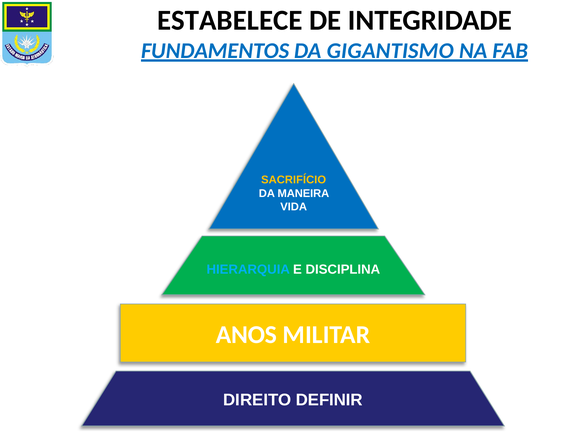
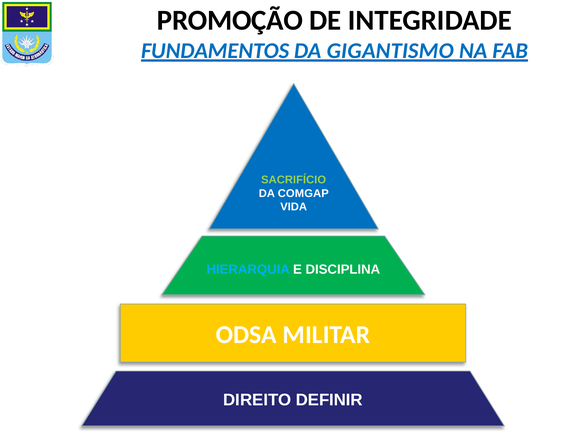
ESTABELECE: ESTABELECE -> PROMOÇÃO (230, 20)
SACRIFÍCIO colour: yellow -> light green (294, 180)
MANEIRA: MANEIRA -> COMGAP (303, 193)
ANOS: ANOS -> ODSA (246, 335)
